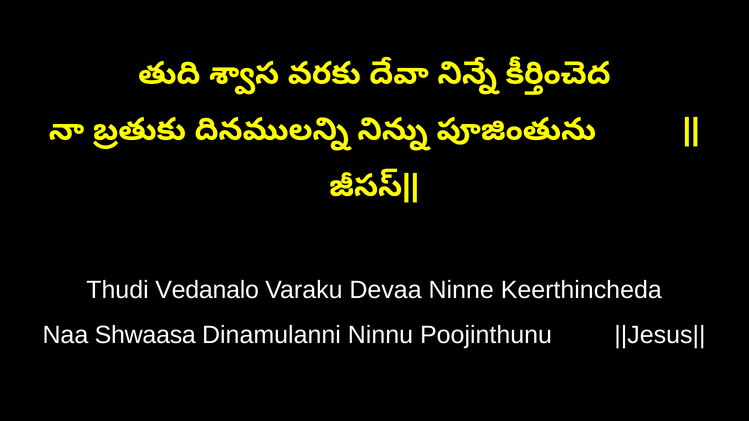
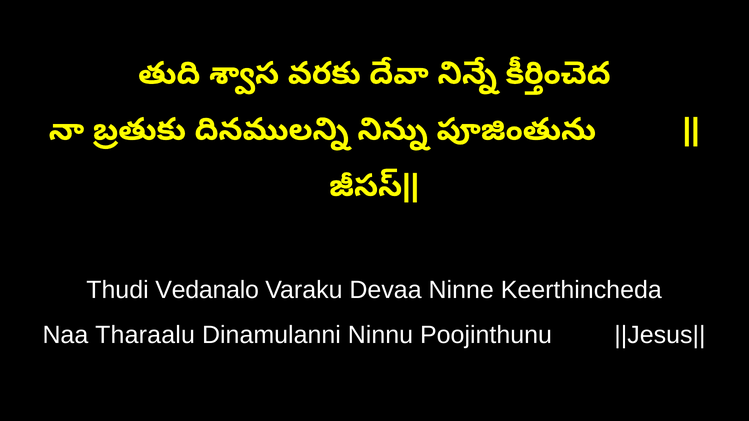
Shwaasa: Shwaasa -> Tharaalu (145, 335)
